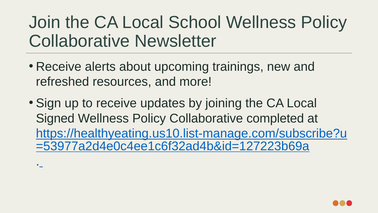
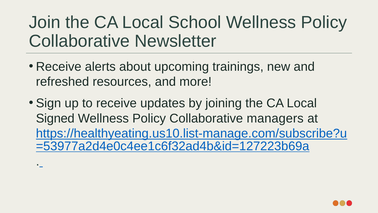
completed: completed -> managers (275, 118)
